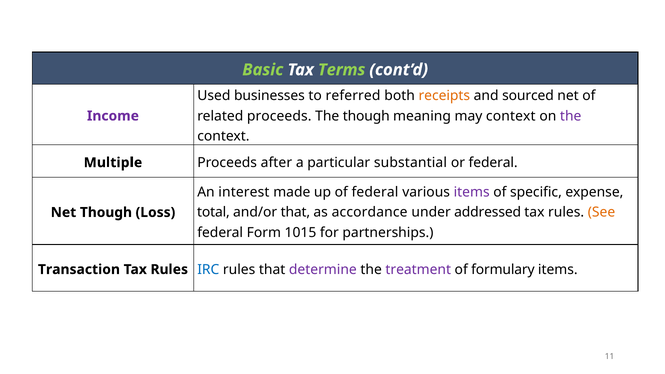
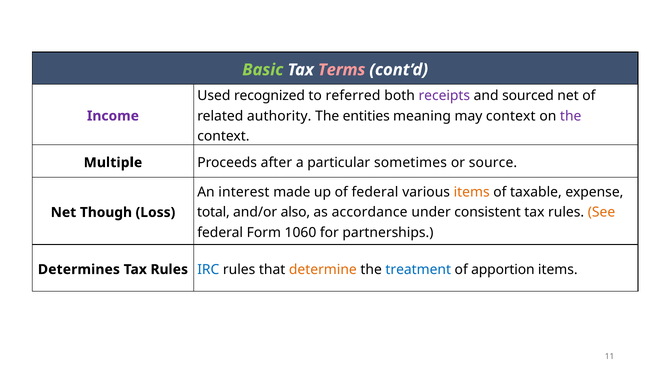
Terms colour: light green -> pink (342, 70)
businesses: businesses -> recognized (269, 96)
receipts colour: orange -> purple (444, 96)
related proceeds: proceeds -> authority (279, 116)
The though: though -> entities (366, 116)
substantial: substantial -> sometimes (410, 163)
or federal: federal -> source (493, 163)
items colour: purple -> orange (472, 192)
specific: specific -> taxable (536, 192)
and/or that: that -> also (295, 212)
addressed: addressed -> consistent (488, 212)
1015: 1015 -> 1060 (300, 233)
Transaction: Transaction -> Determines (79, 269)
determine colour: purple -> orange (323, 269)
treatment colour: purple -> blue (418, 269)
formulary: formulary -> apportion (503, 269)
